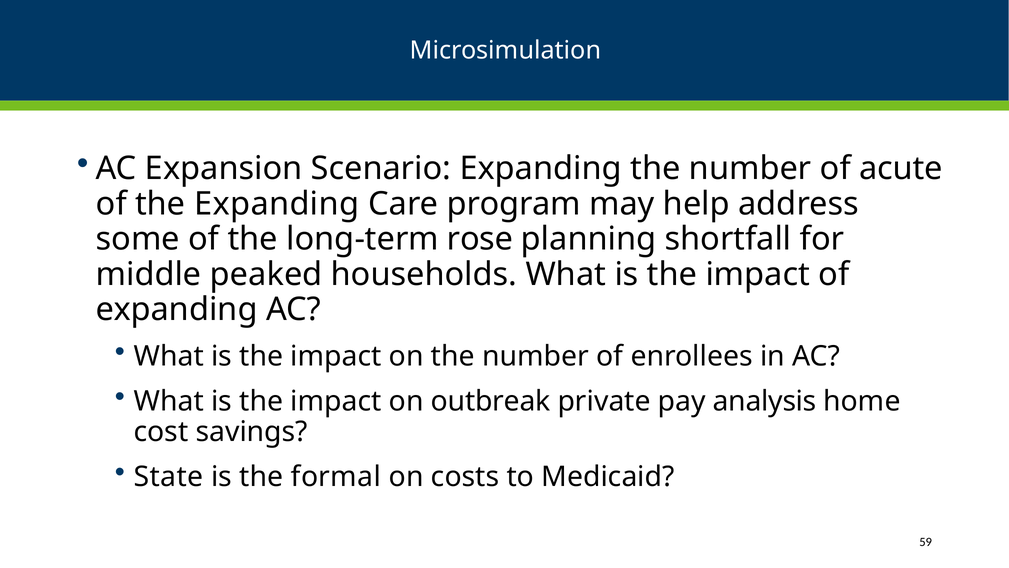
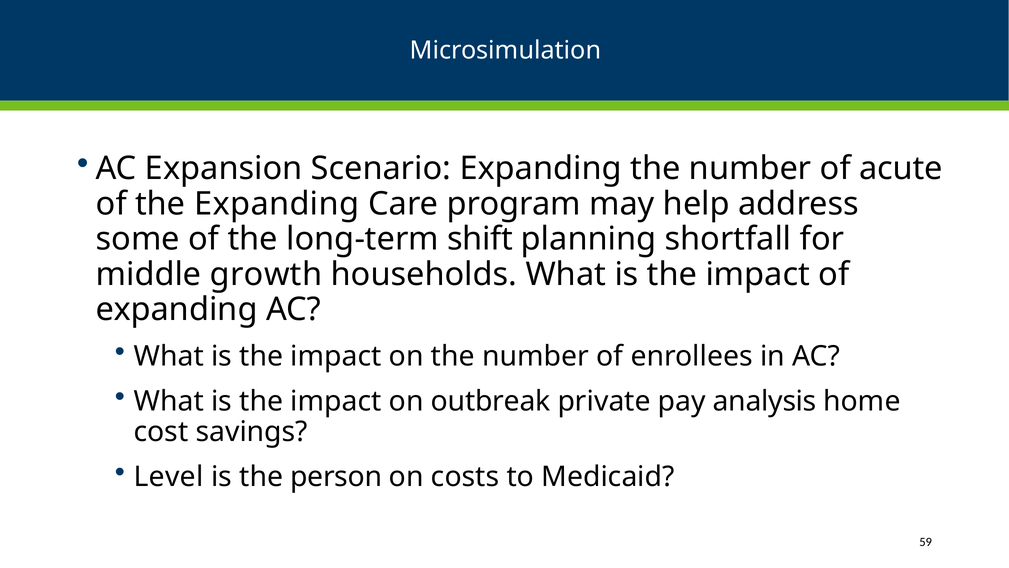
rose: rose -> shift (480, 239)
peaked: peaked -> growth (266, 274)
State: State -> Level (169, 476)
formal: formal -> person (336, 476)
